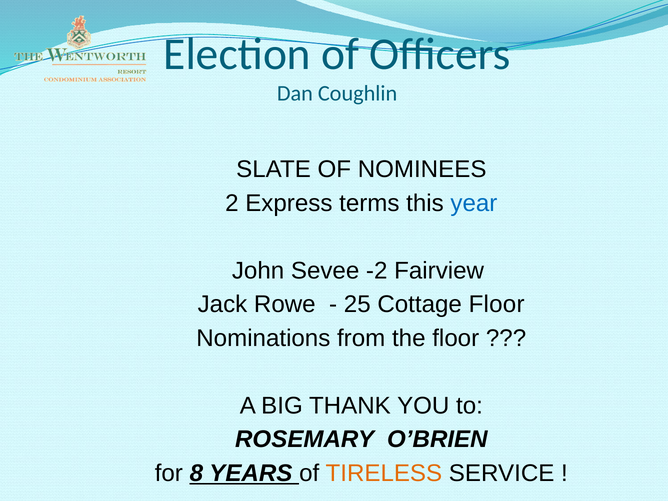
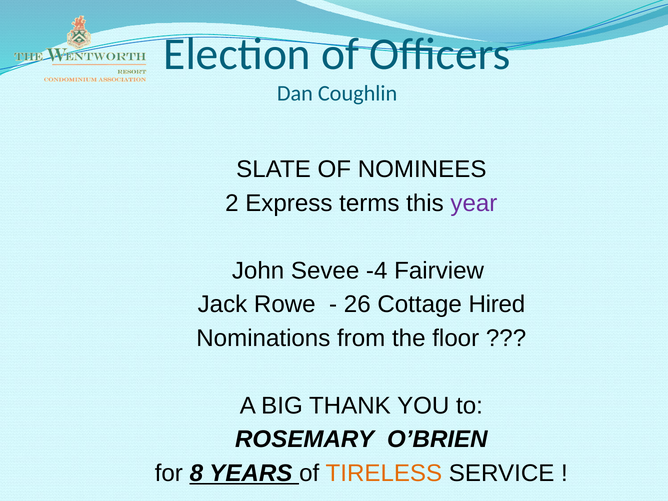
year colour: blue -> purple (474, 203)
-2: -2 -> -4 (377, 271)
25: 25 -> 26 (357, 304)
Cottage Floor: Floor -> Hired (497, 304)
